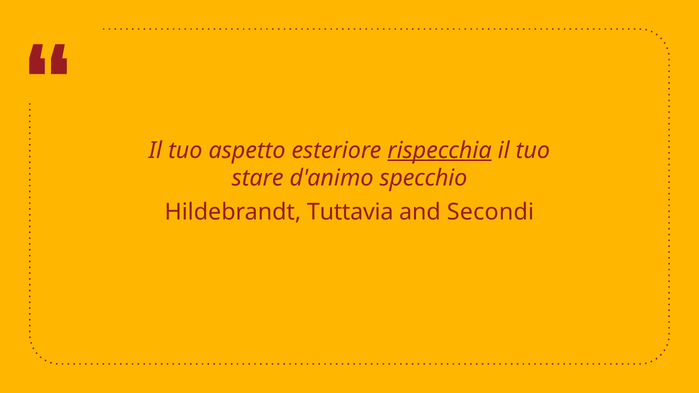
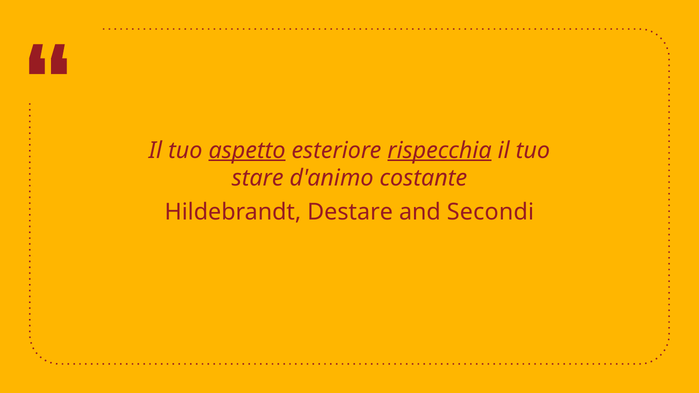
aspetto underline: none -> present (247, 150)
specchio: specchio -> costante (423, 178)
Tuttavia: Tuttavia -> Destare (350, 212)
